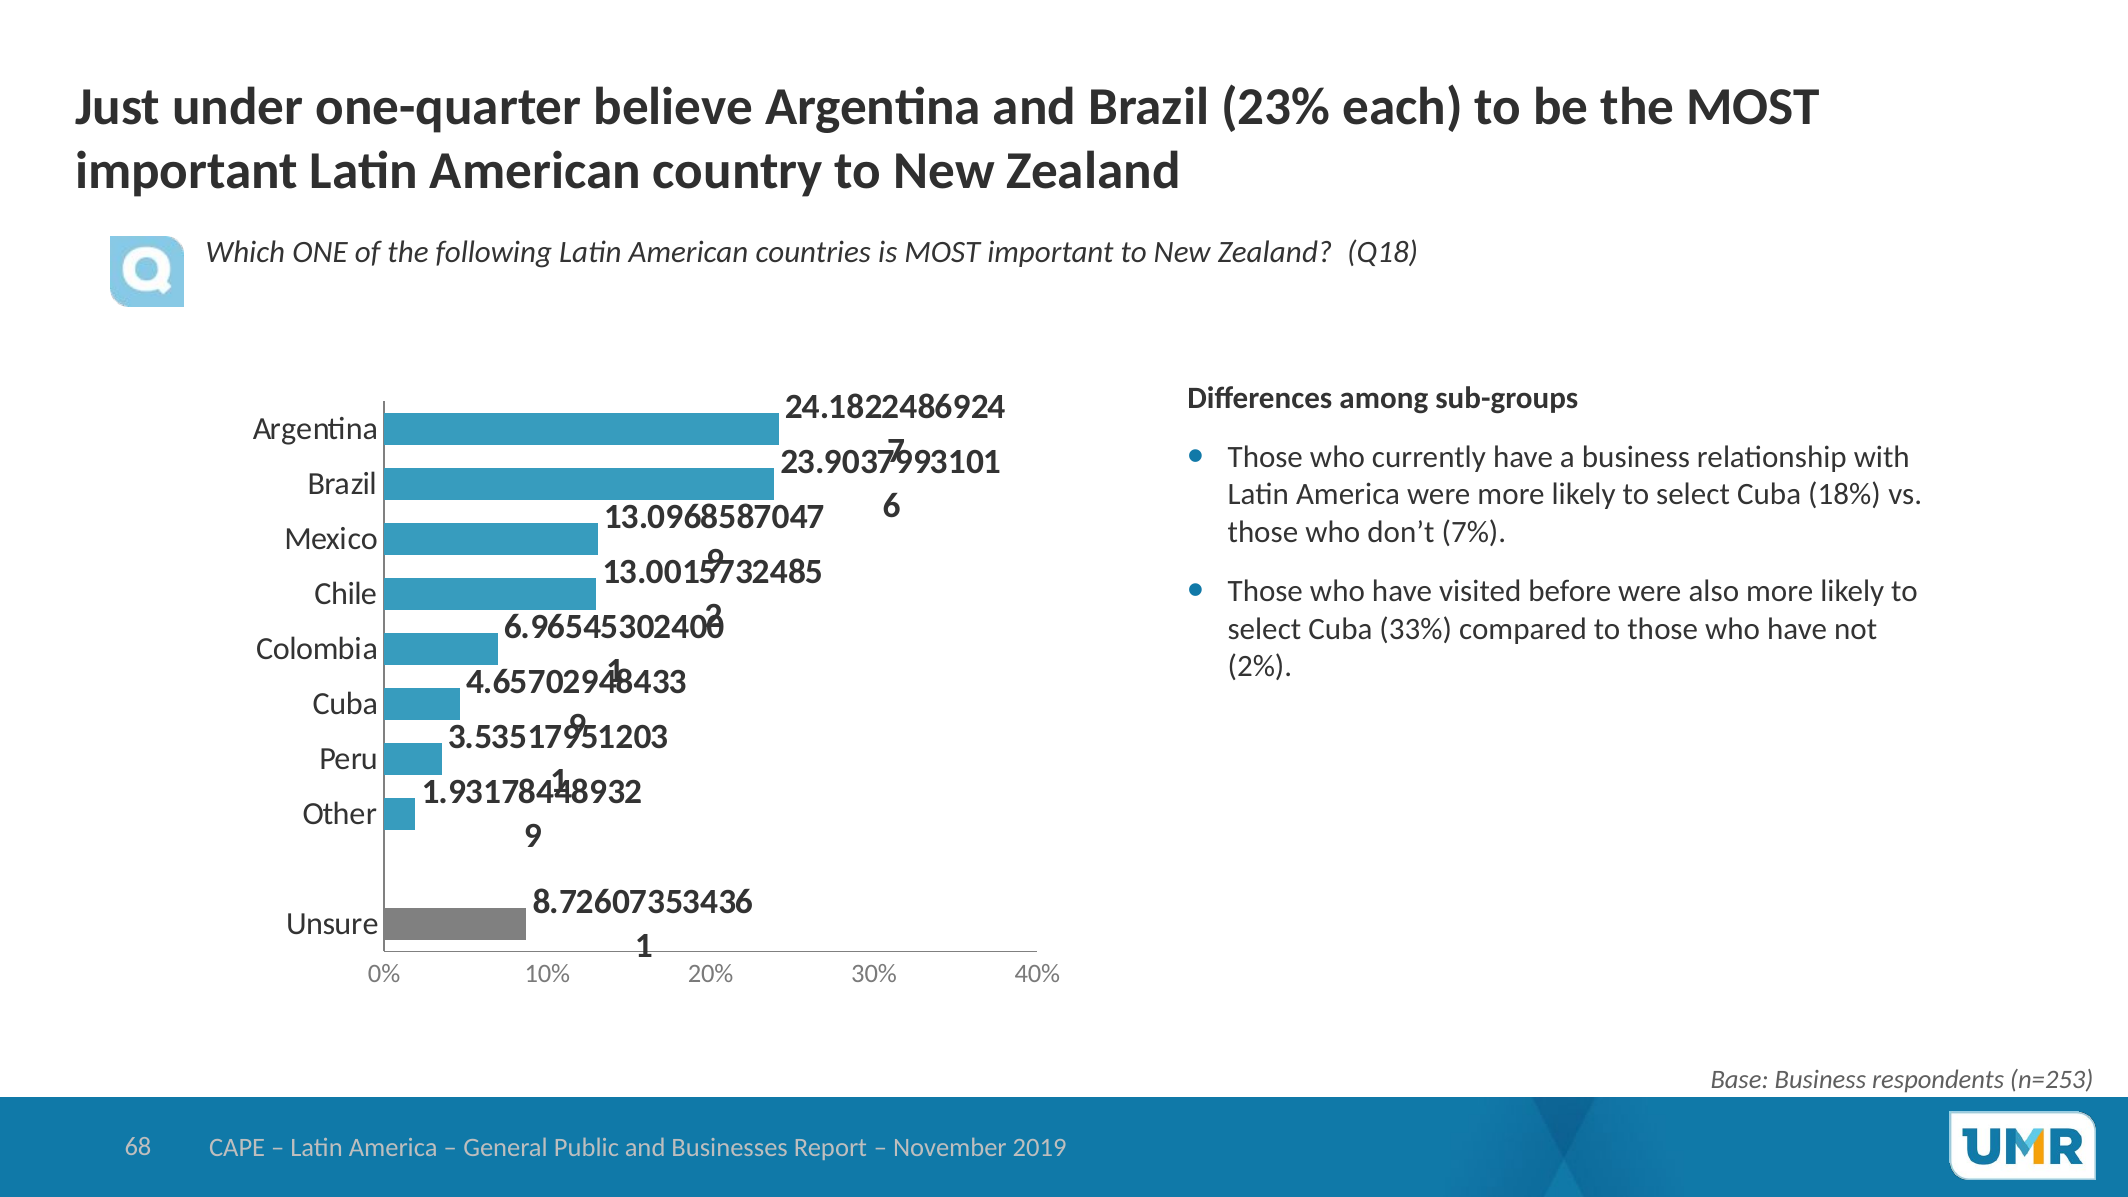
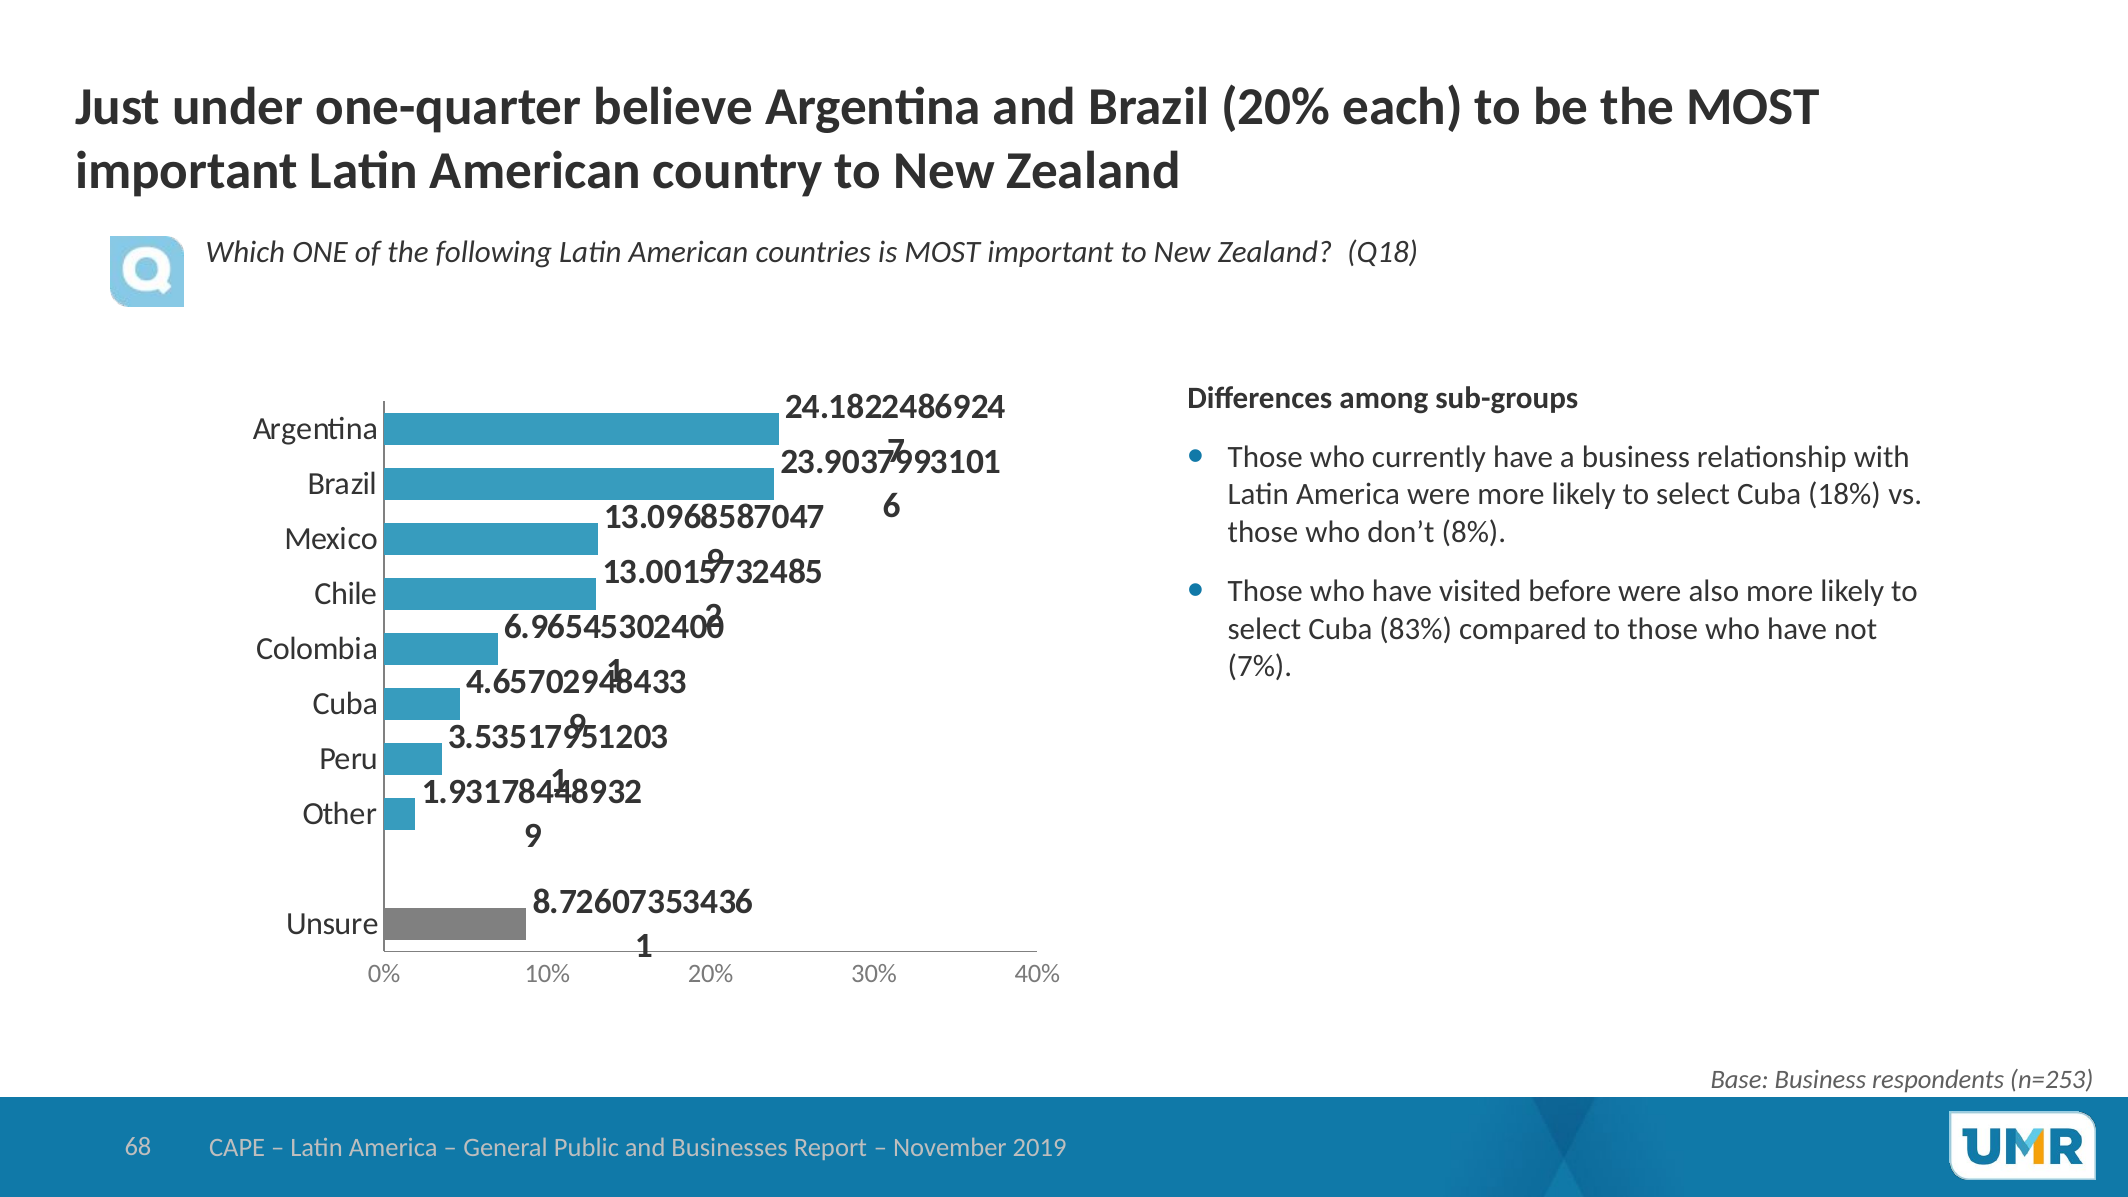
Brazil 23%: 23% -> 20% (1276, 107)
7%: 7% -> 8% (1474, 532)
33%: 33% -> 83% (1416, 629)
2%: 2% -> 7% (1260, 666)
